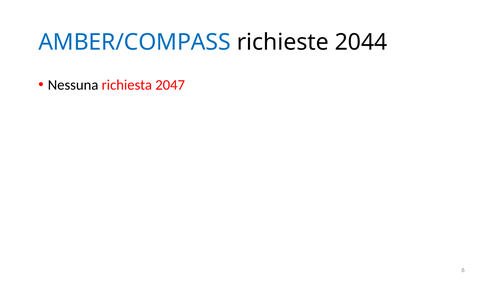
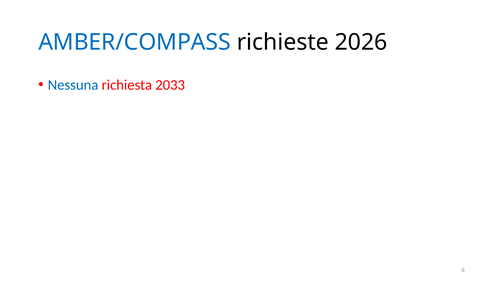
2044: 2044 -> 2026 (361, 42)
Nessuna colour: black -> blue (73, 85)
2047: 2047 -> 2033 (170, 85)
